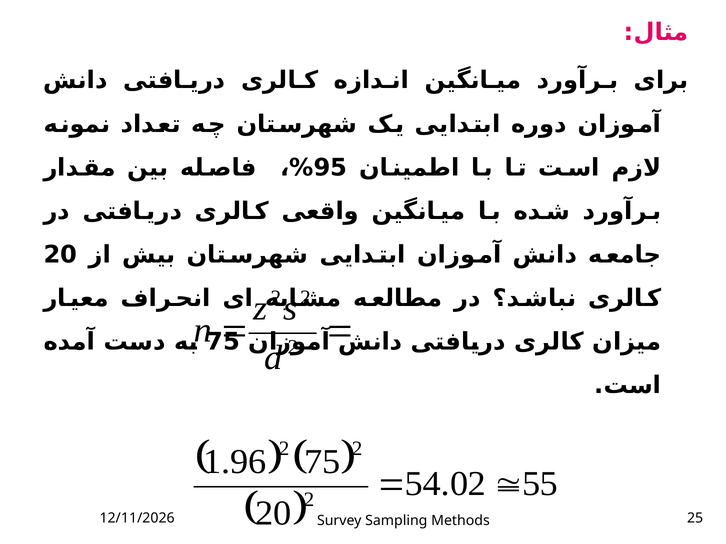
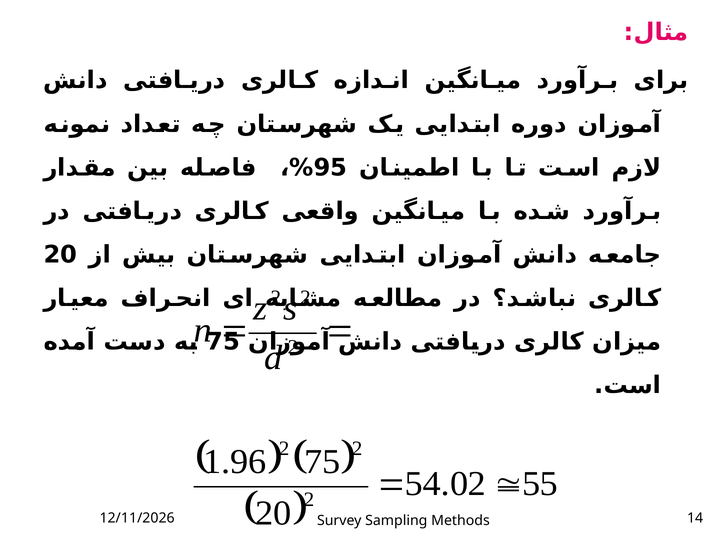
25: 25 -> 14 (695, 519)
